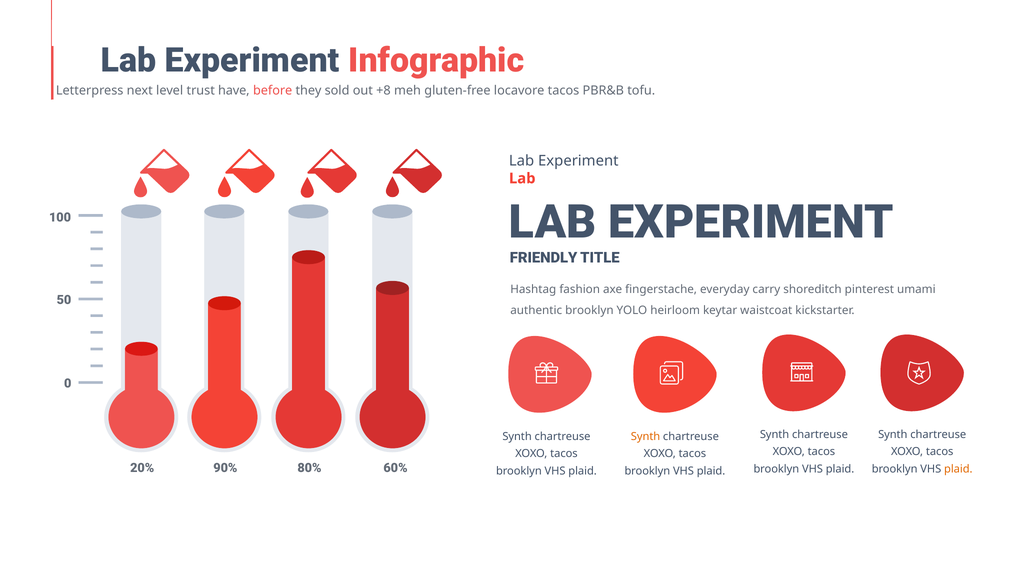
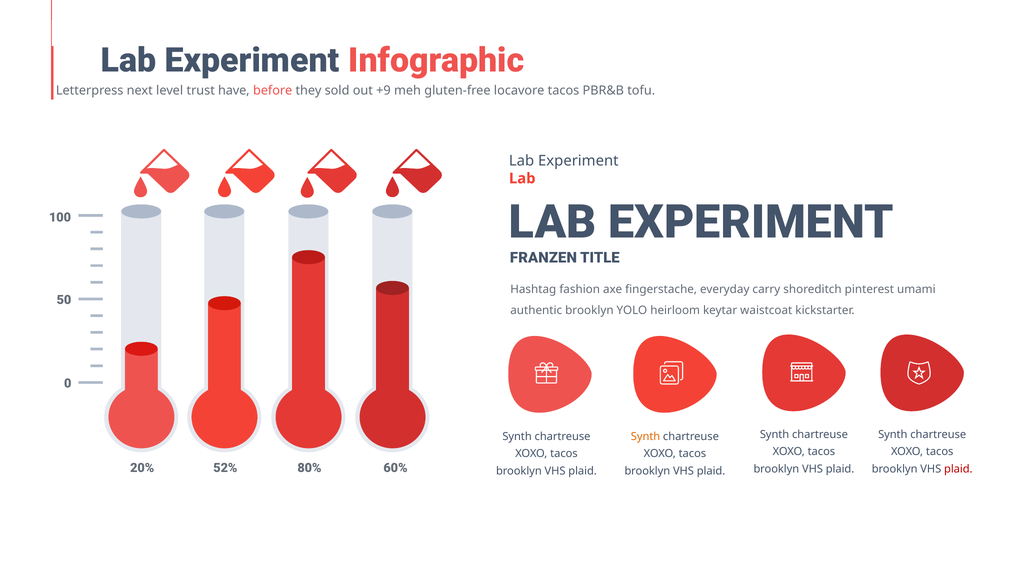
+8: +8 -> +9 (383, 91)
FRIENDLY: FRIENDLY -> FRANZEN (543, 258)
90%: 90% -> 52% (225, 468)
plaid colour: orange -> red (958, 470)
